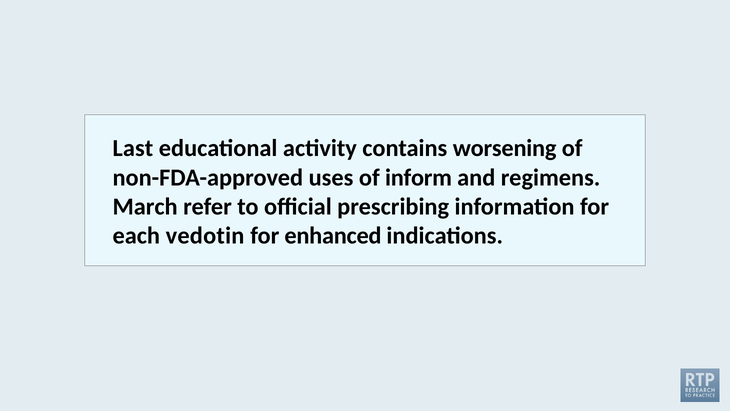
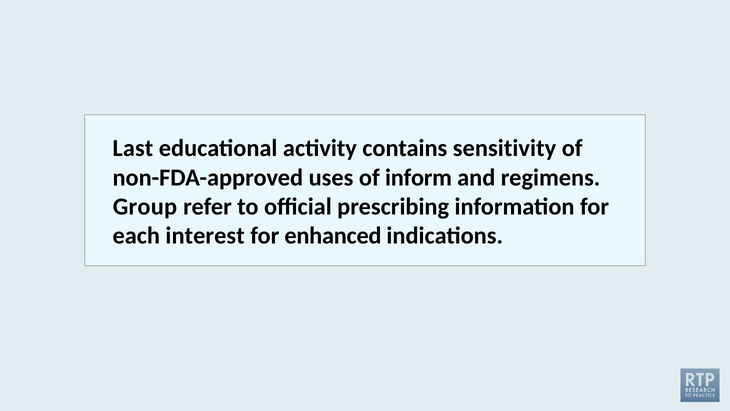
worsening: worsening -> sensitivity (504, 148)
March: March -> Group (145, 207)
vedotin: vedotin -> interest (205, 236)
